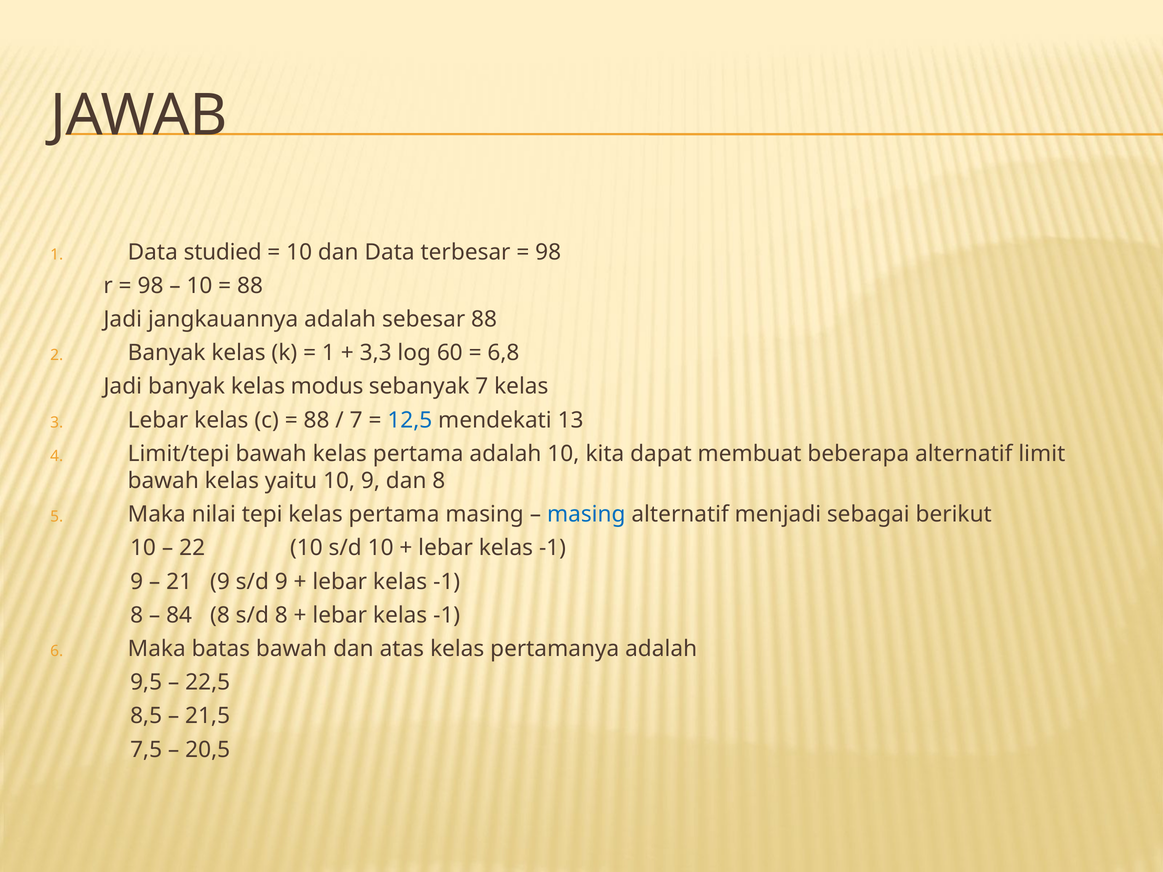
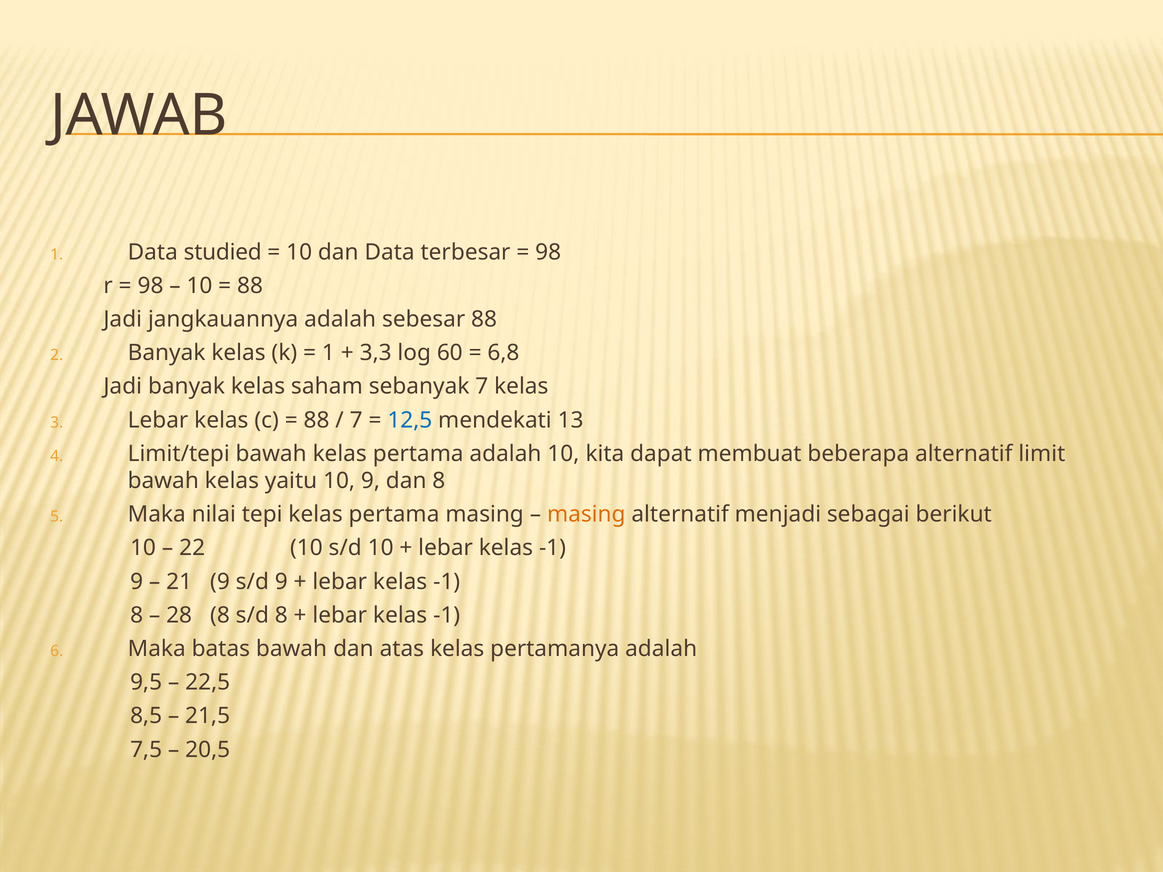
modus: modus -> saham (327, 387)
masing colour: blue -> orange (586, 515)
84: 84 -> 28 (179, 615)
